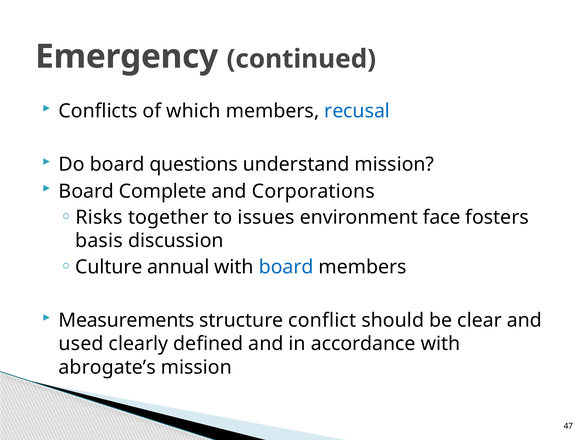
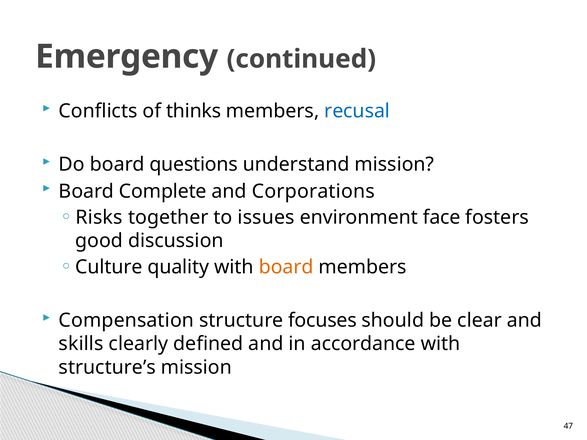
which: which -> thinks (194, 111)
basis: basis -> good (99, 241)
annual: annual -> quality (178, 267)
board colour: blue -> orange (286, 267)
Measurements: Measurements -> Compensation (126, 321)
conflict: conflict -> focuses (322, 321)
used: used -> skills (81, 344)
abrogate’s: abrogate’s -> structure’s (107, 368)
